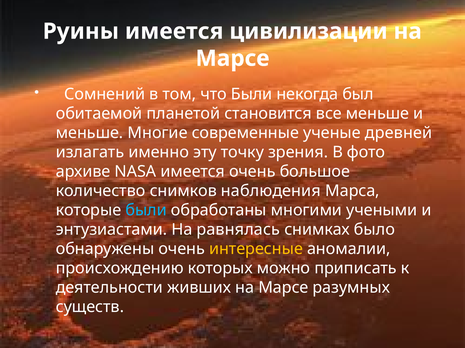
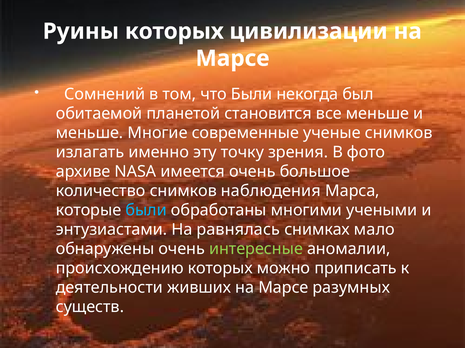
Руины имеется: имеется -> которых (174, 31)
ученые древней: древней -> снимков (399, 133)
было: было -> мало (374, 230)
интересные colour: yellow -> light green (256, 249)
